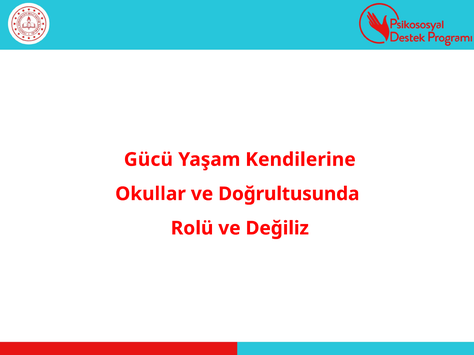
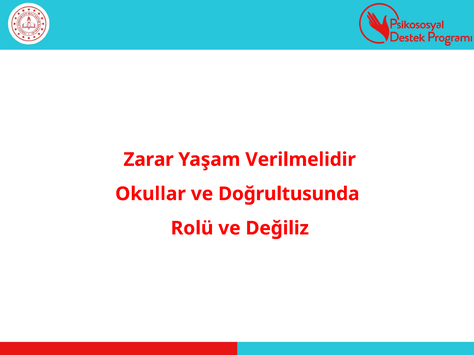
Gücü: Gücü -> Zarar (149, 160)
Kendilerine: Kendilerine -> Verilmelidir (301, 160)
